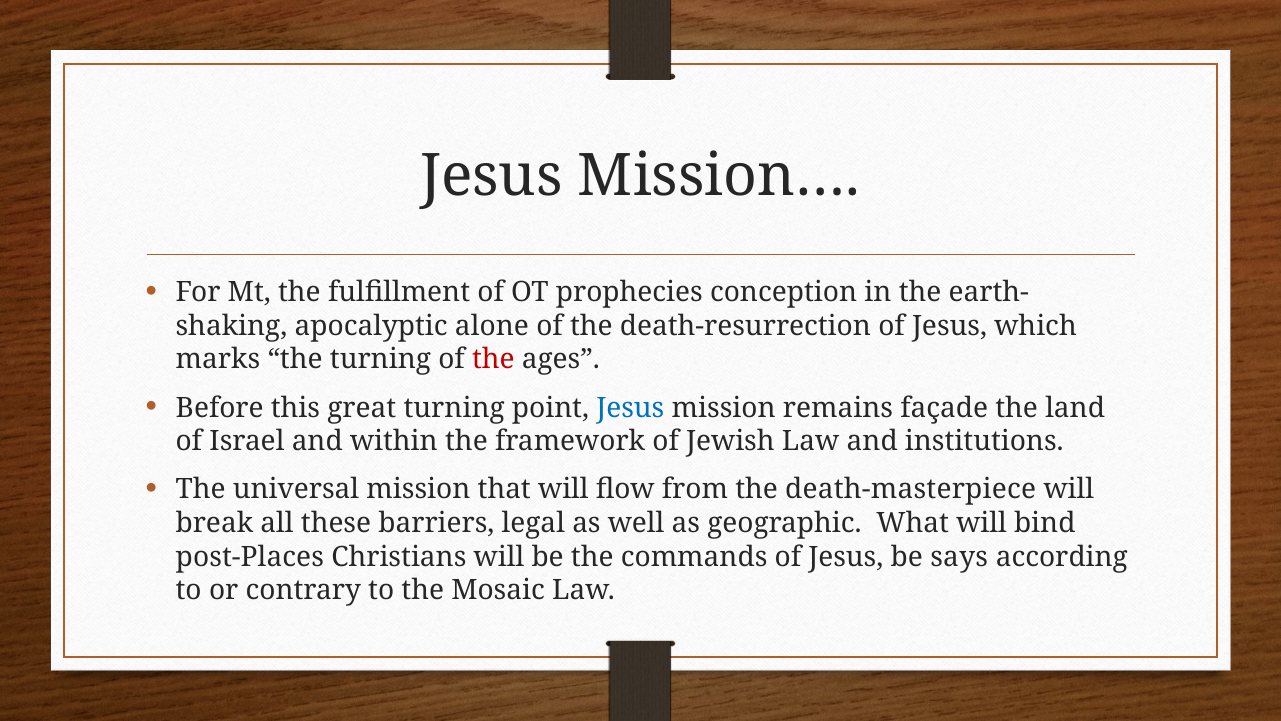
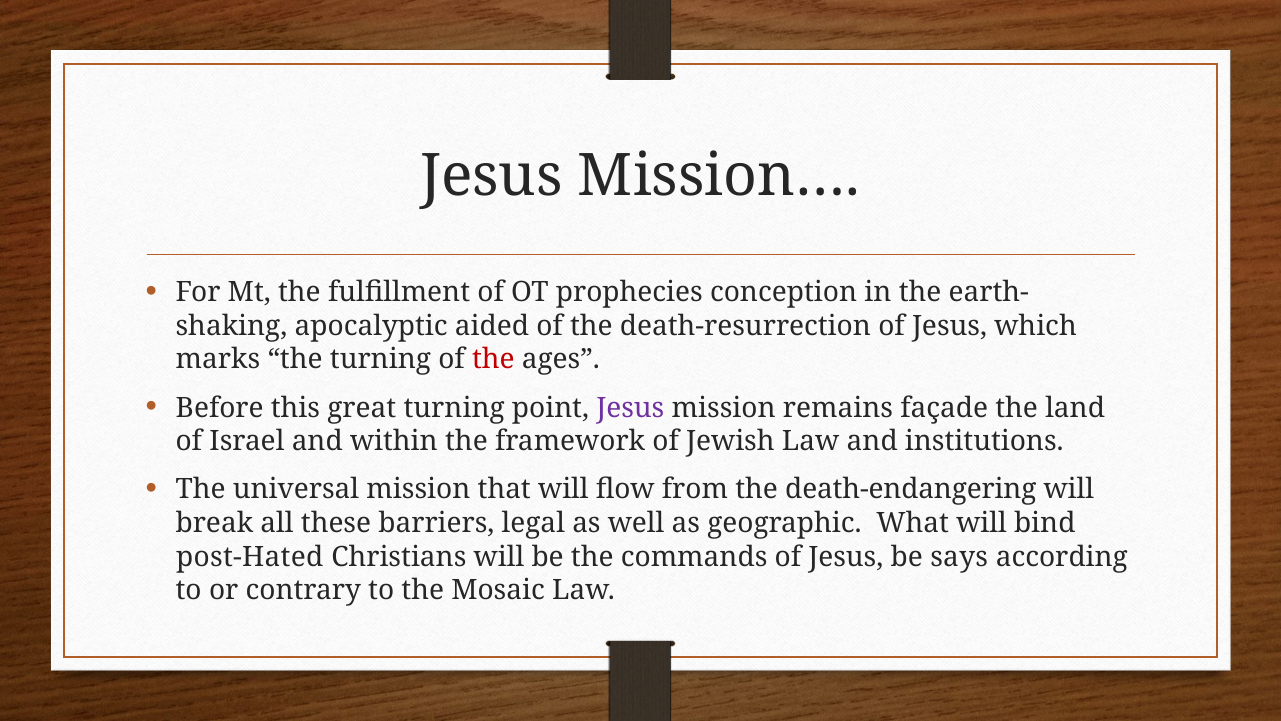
alone: alone -> aided (492, 326)
Jesus colour: blue -> purple (630, 408)
death-masterpiece: death-masterpiece -> death-endangering (911, 489)
post-Places: post-Places -> post-Hated (250, 557)
